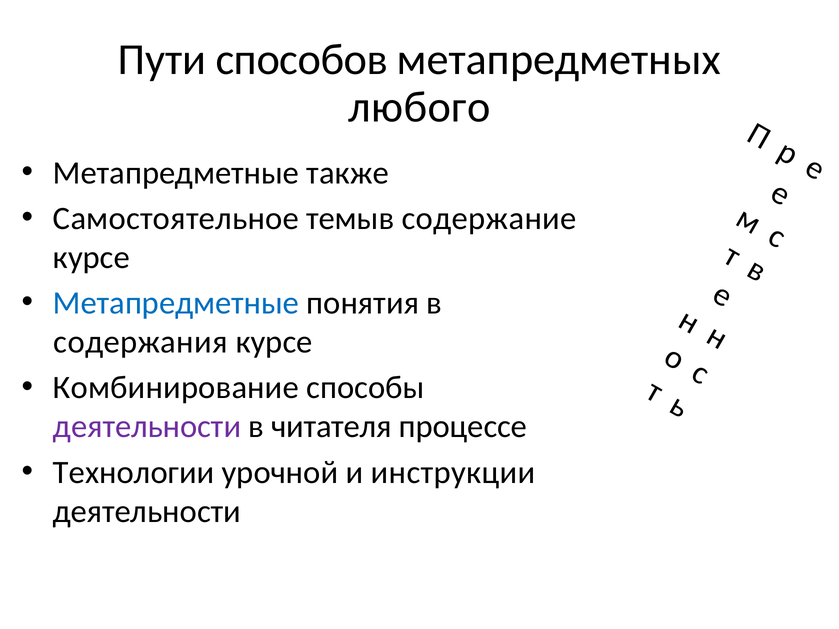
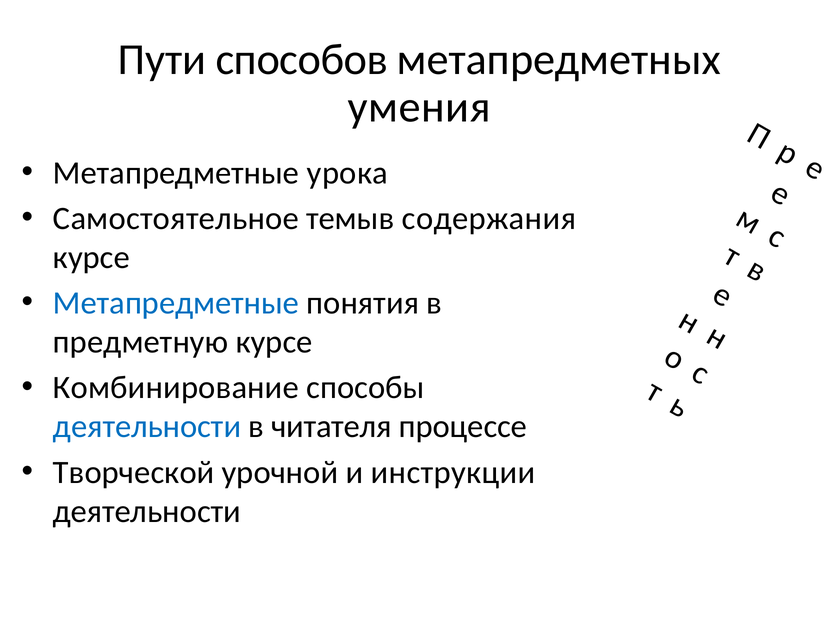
любого: любого -> умения (419, 107)
также: также -> урока (348, 173)
содержание: содержание -> содержания (489, 218)
содержания: содержания -> предметную (141, 342)
деятельности colour: purple -> blue (147, 427)
Технологии: Технологии -> Творческой (134, 473)
